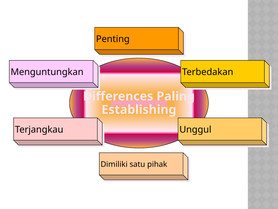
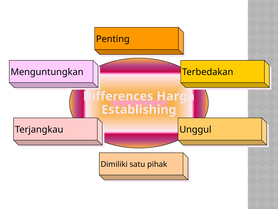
Paling: Paling -> Harga (176, 96)
